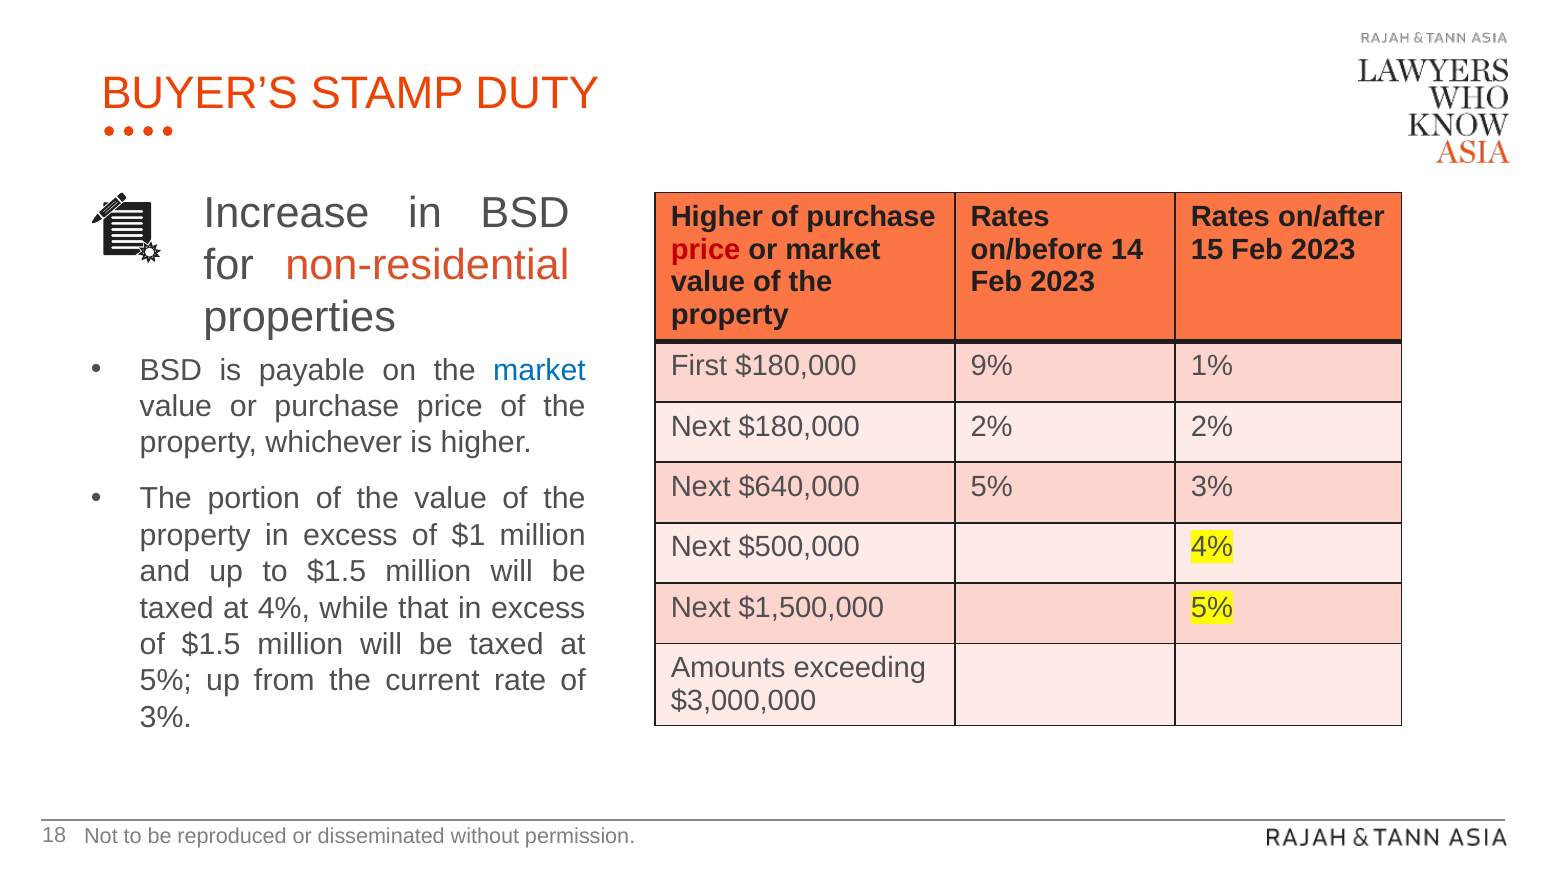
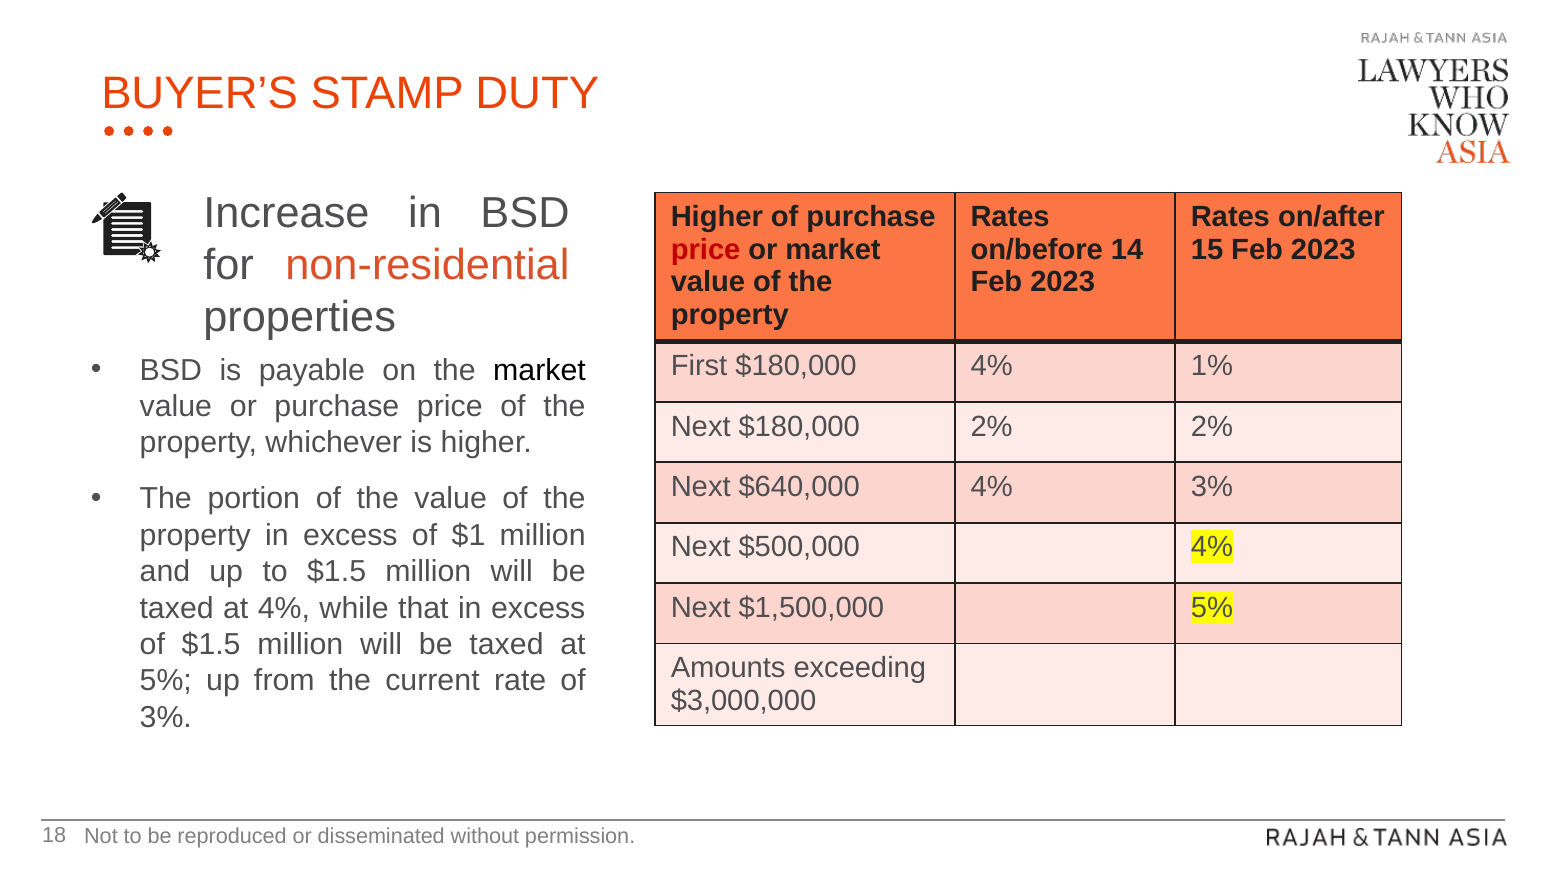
$180,000 9%: 9% -> 4% (992, 366)
market colour: blue -> black (539, 370)
$640,000 5%: 5% -> 4% (992, 486)
